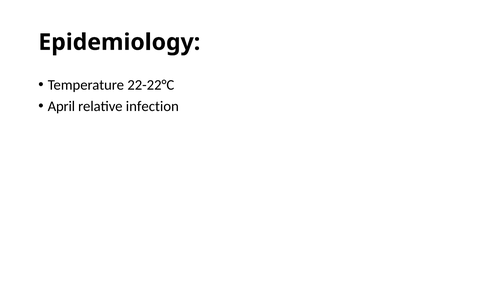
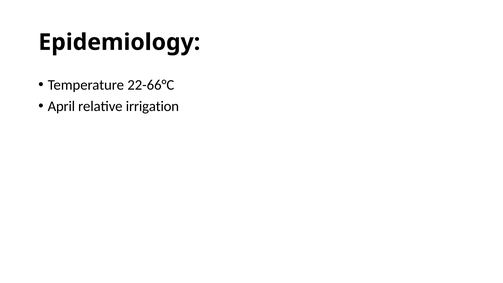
22-22°C: 22-22°C -> 22-66°C (151, 85)
infection: infection -> irrigation (152, 106)
